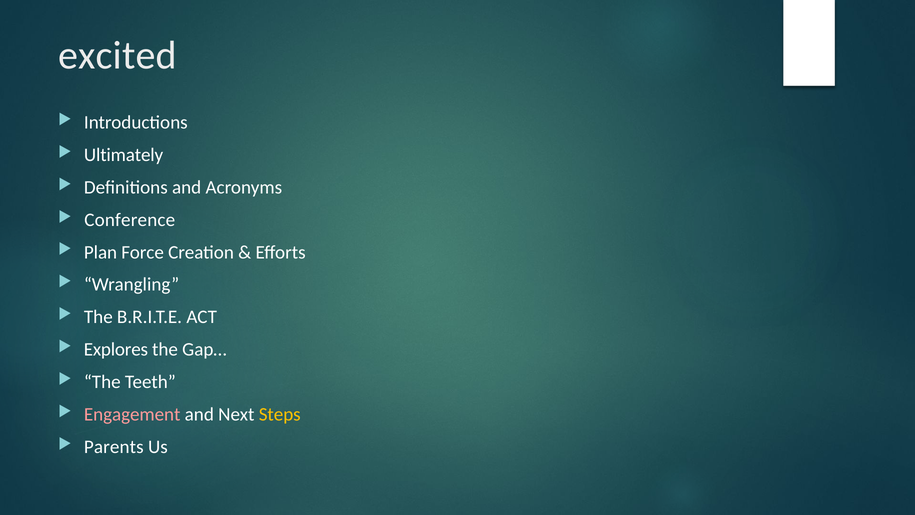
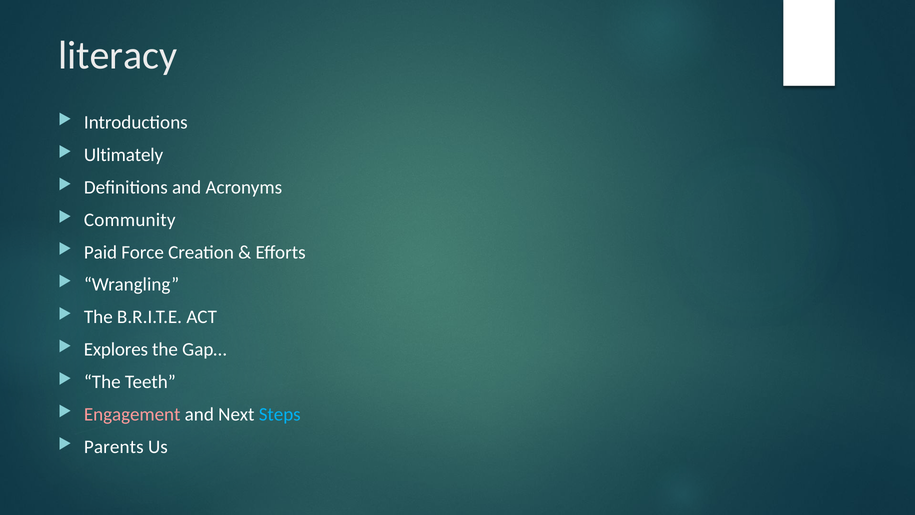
excited: excited -> literacy (118, 55)
Conference: Conference -> Community (130, 220)
Plan: Plan -> Paid (101, 252)
Steps colour: yellow -> light blue (280, 414)
